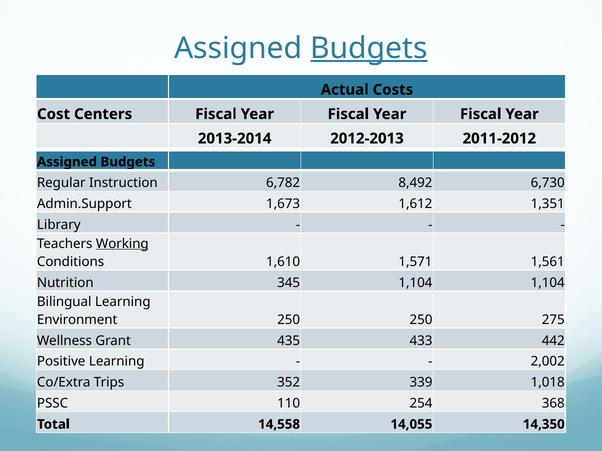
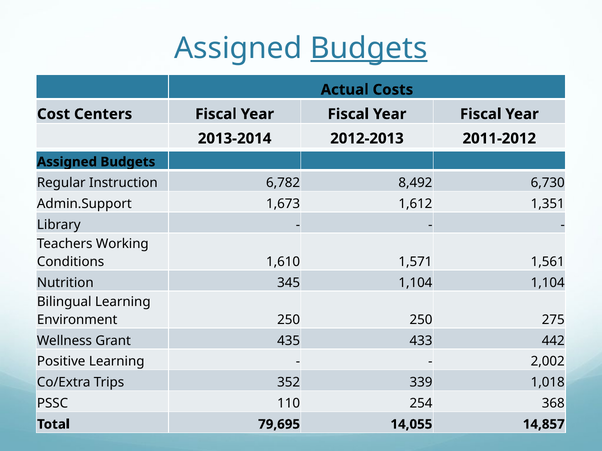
Working underline: present -> none (122, 244)
14,558: 14,558 -> 79,695 (279, 425)
14,350: 14,350 -> 14,857 (544, 425)
